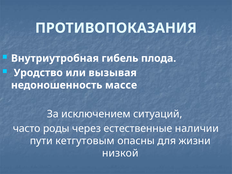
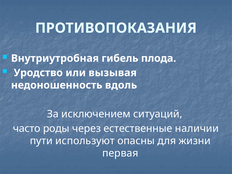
массе: массе -> вдоль (121, 85)
кетгутовым: кетгутовым -> используют (85, 141)
низкой: низкой -> первая (120, 153)
